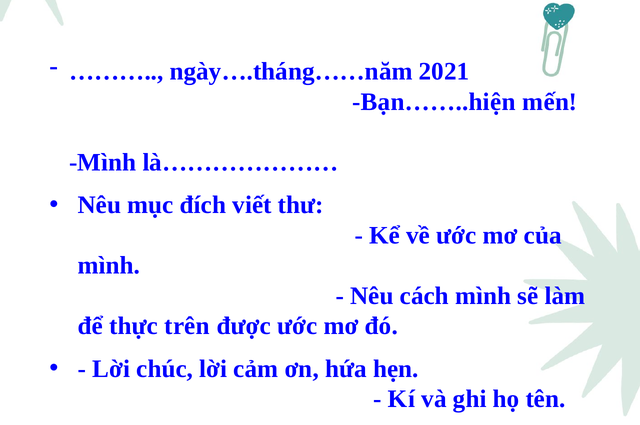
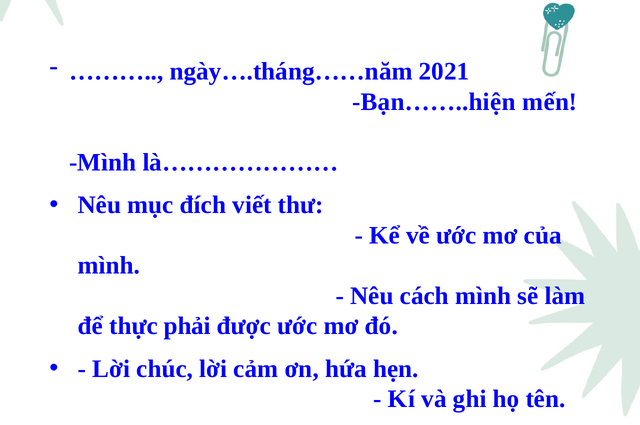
trên: trên -> phải (187, 326)
